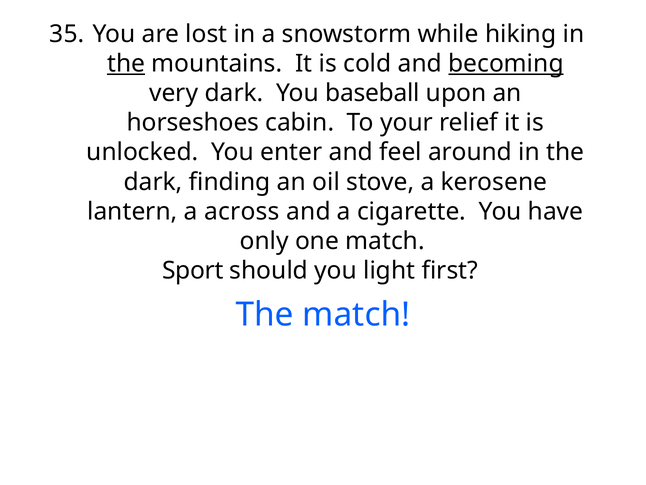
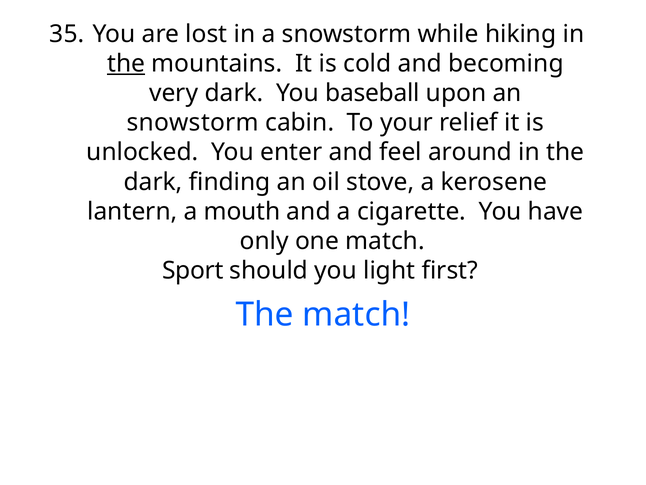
becoming underline: present -> none (506, 64)
horseshoes: horseshoes -> snowstorm (193, 123)
across: across -> mouth (242, 211)
